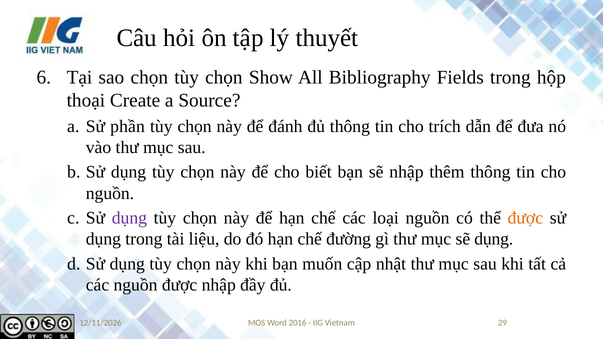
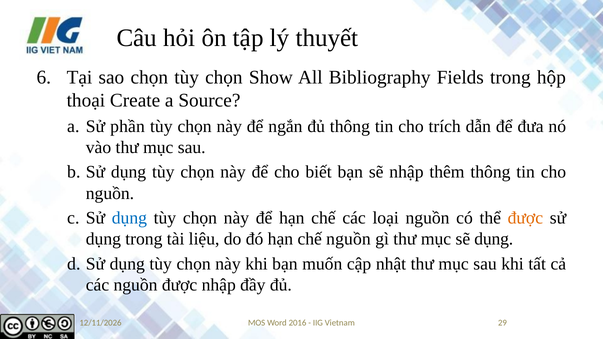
đánh: đánh -> ngắn (285, 126)
dụng colour: purple -> blue (129, 218)
chế đường: đường -> nguồn (349, 239)
